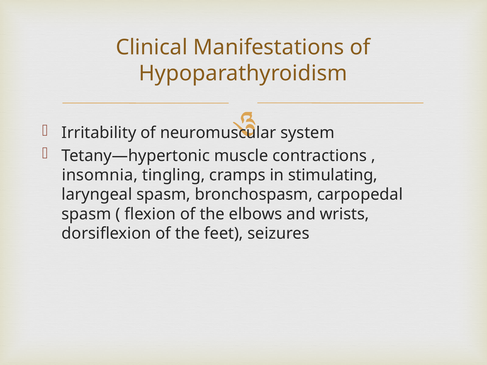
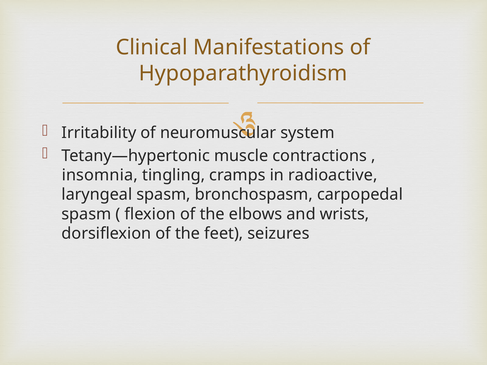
stimulating: stimulating -> radioactive (333, 175)
